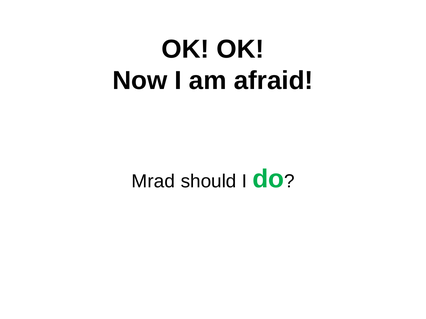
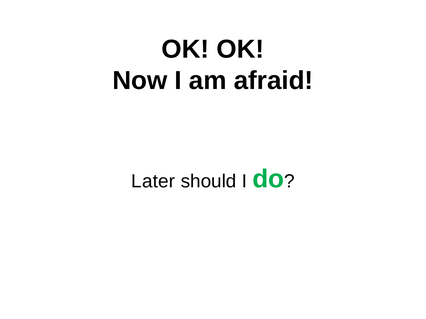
Mrad: Mrad -> Later (153, 181)
